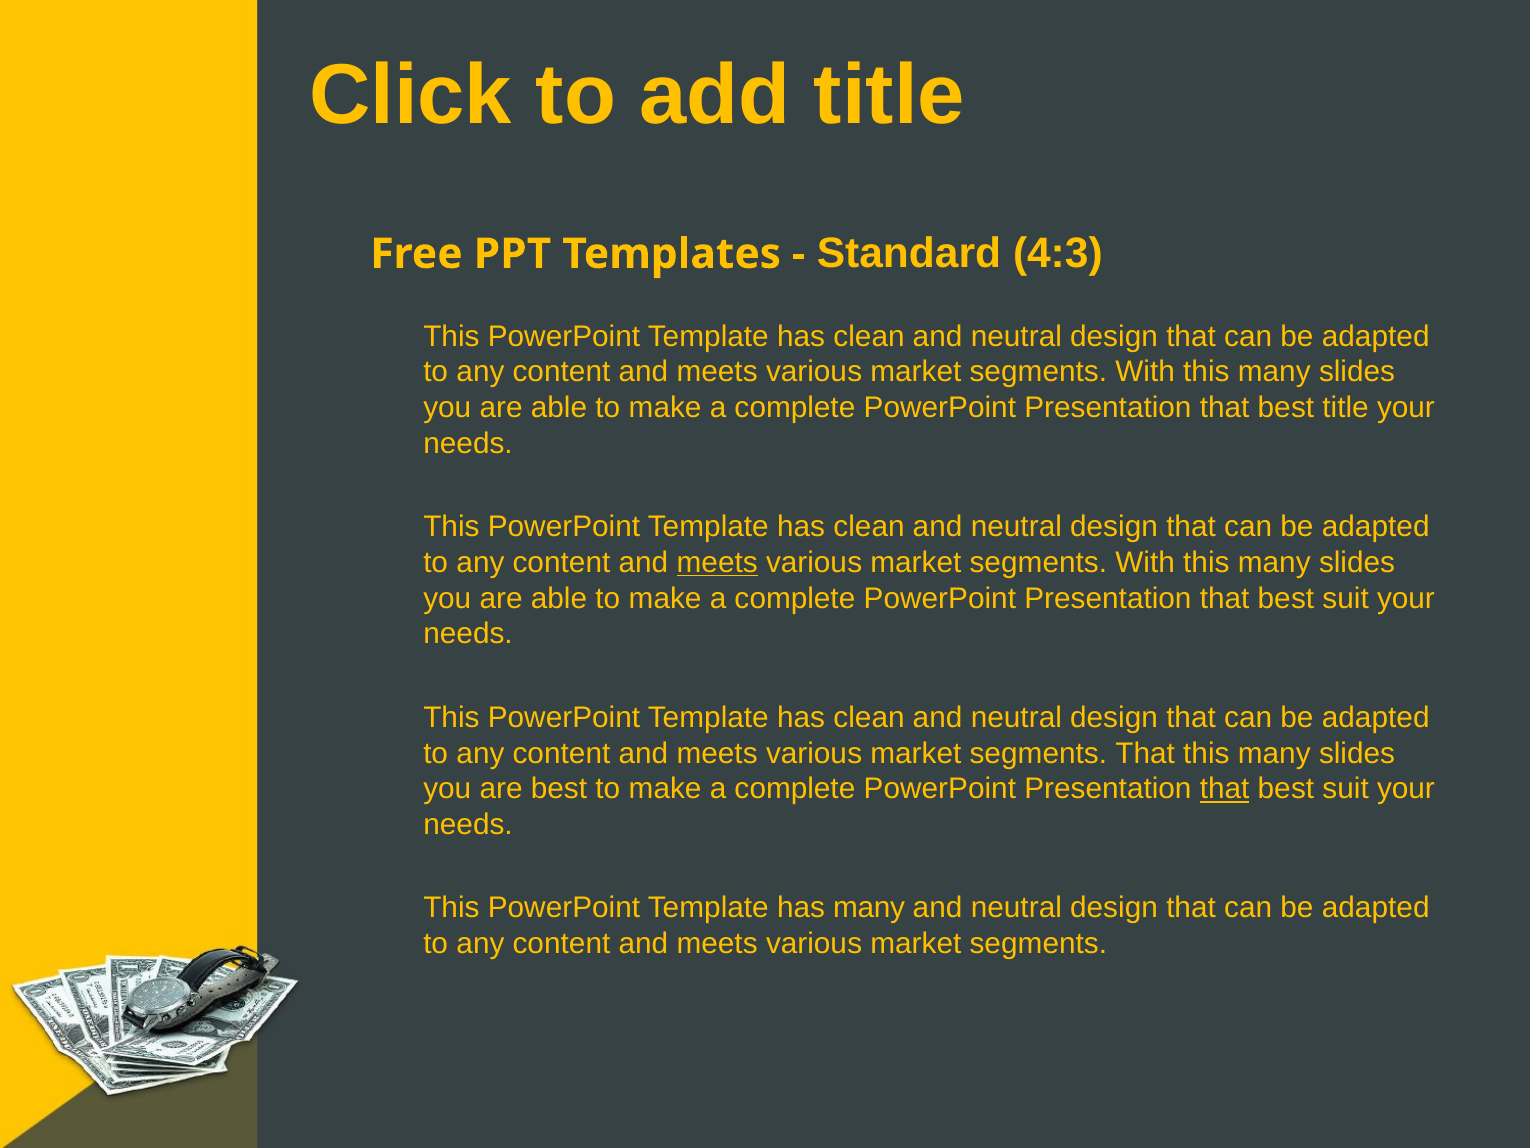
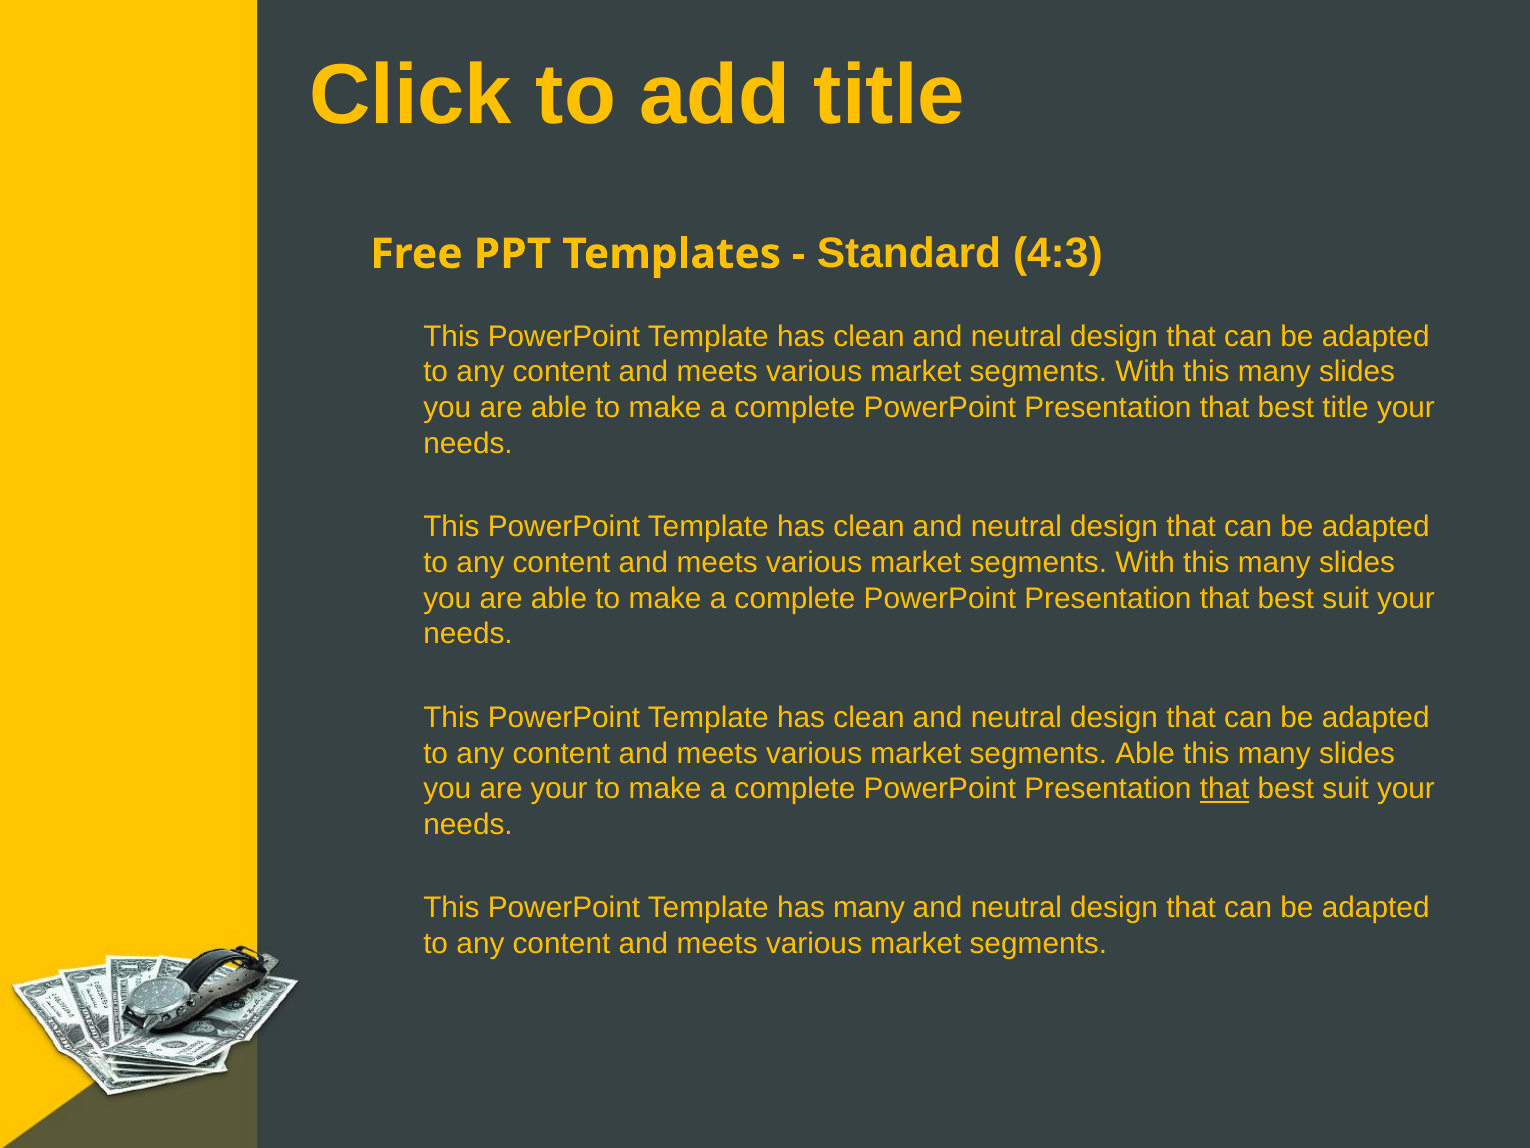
meets underline: present -> none (717, 562)
segments That: That -> Able (1145, 753)
are best: best -> your (559, 789)
